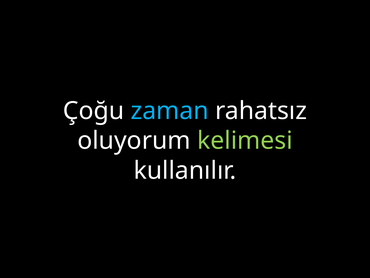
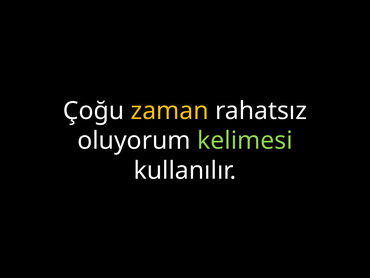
zaman colour: light blue -> yellow (170, 111)
